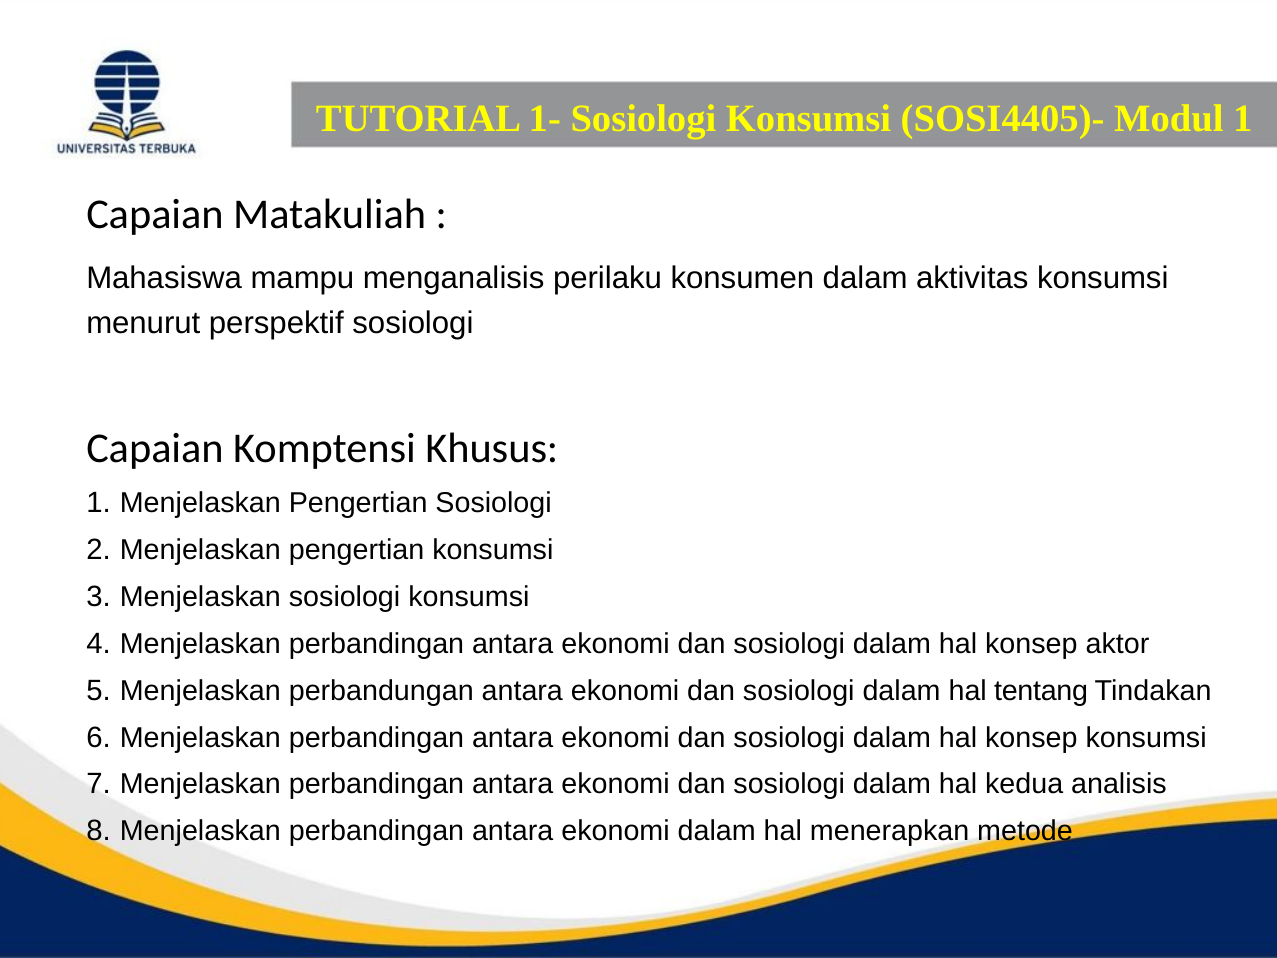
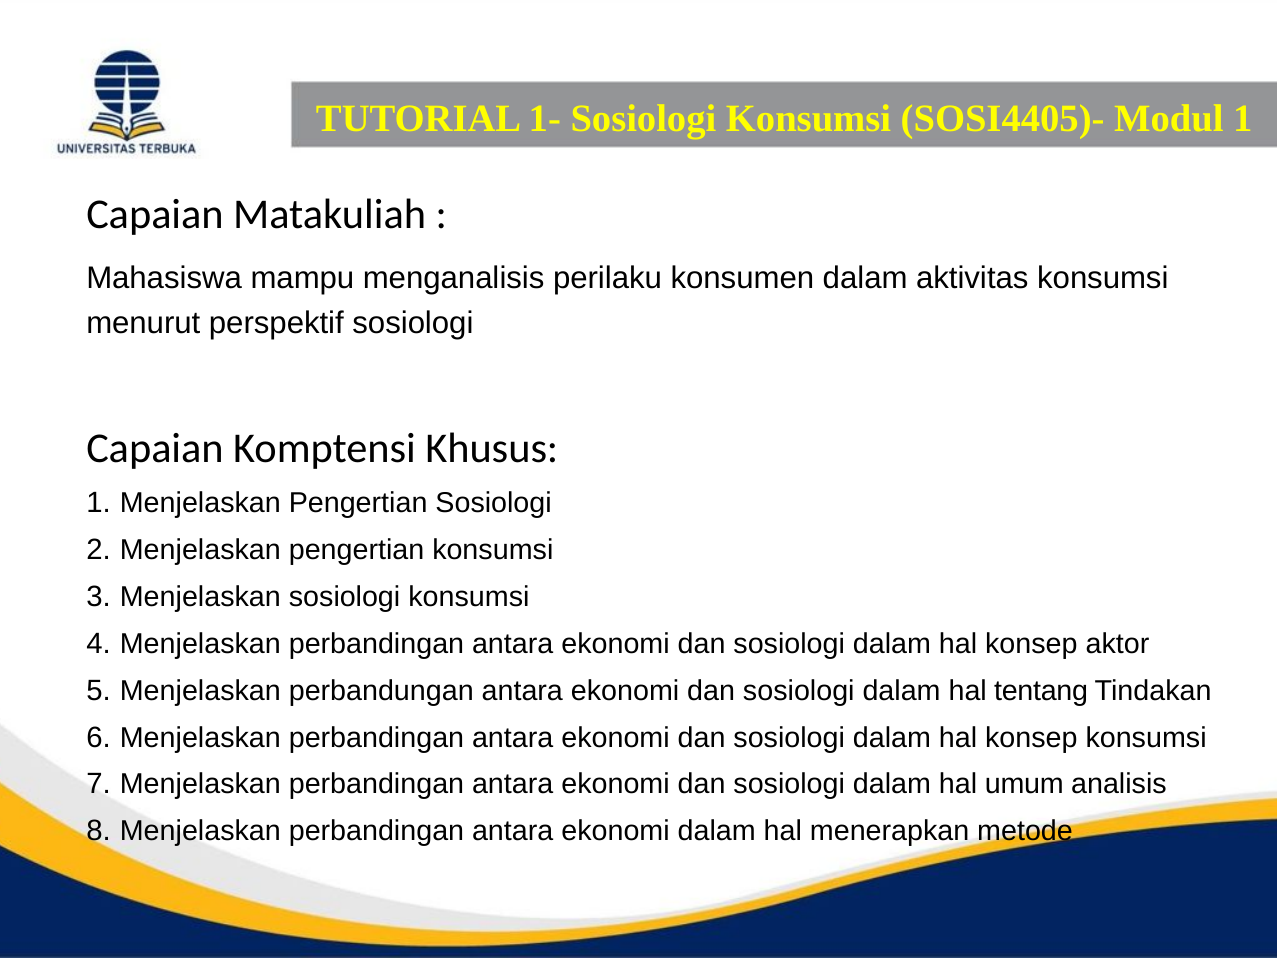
kedua: kedua -> umum (1024, 784)
